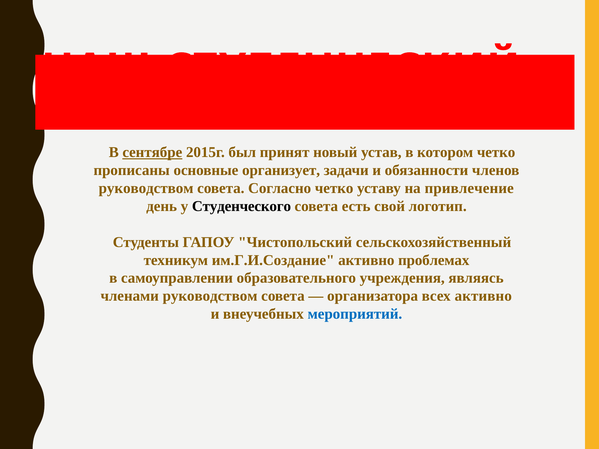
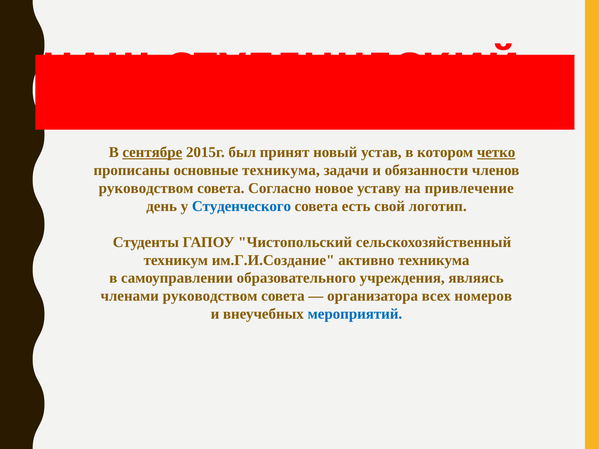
четко underline: none -> present (496, 152)
основные организует: организует -> техникума (281, 170)
Согласно четко: четко -> новое (334, 188)
Студенческого colour: black -> blue (241, 206)
активно проблемах: проблемах -> техникума (434, 260)
всех активно: активно -> номеров (483, 296)
